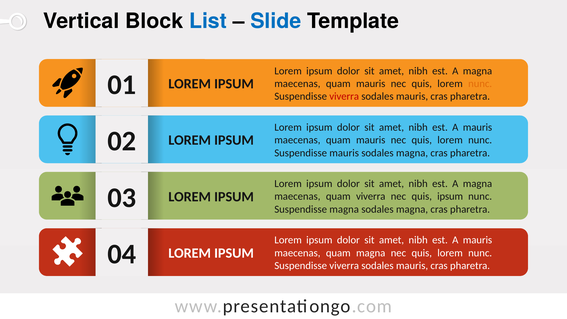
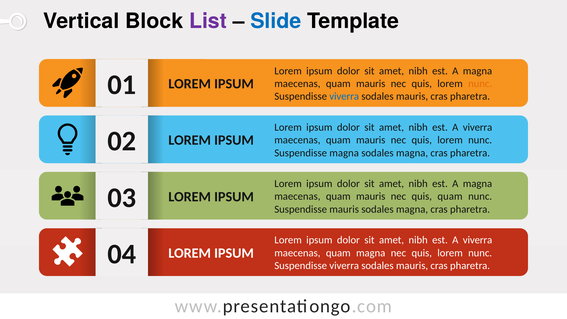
List colour: blue -> purple (208, 21)
viverra colour: red -> blue (344, 96)
mauris: mauris -> viverra (478, 127)
Suspendisse mauris: mauris -> magna (344, 153)
viverra: viverra -> mauris (371, 196)
quis ipsum: ipsum -> quam (450, 196)
Suspendisse magna: magna -> mauris (344, 209)
mauris: mauris -> viverra (478, 240)
